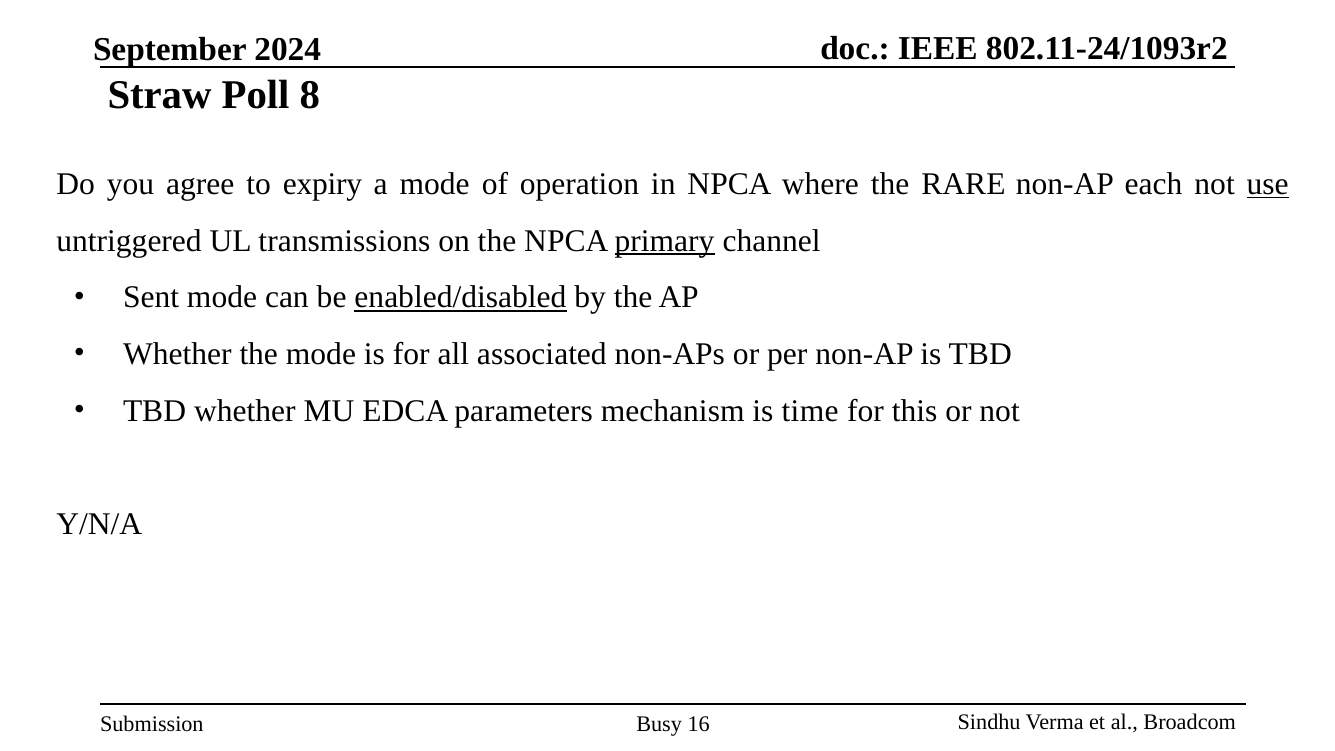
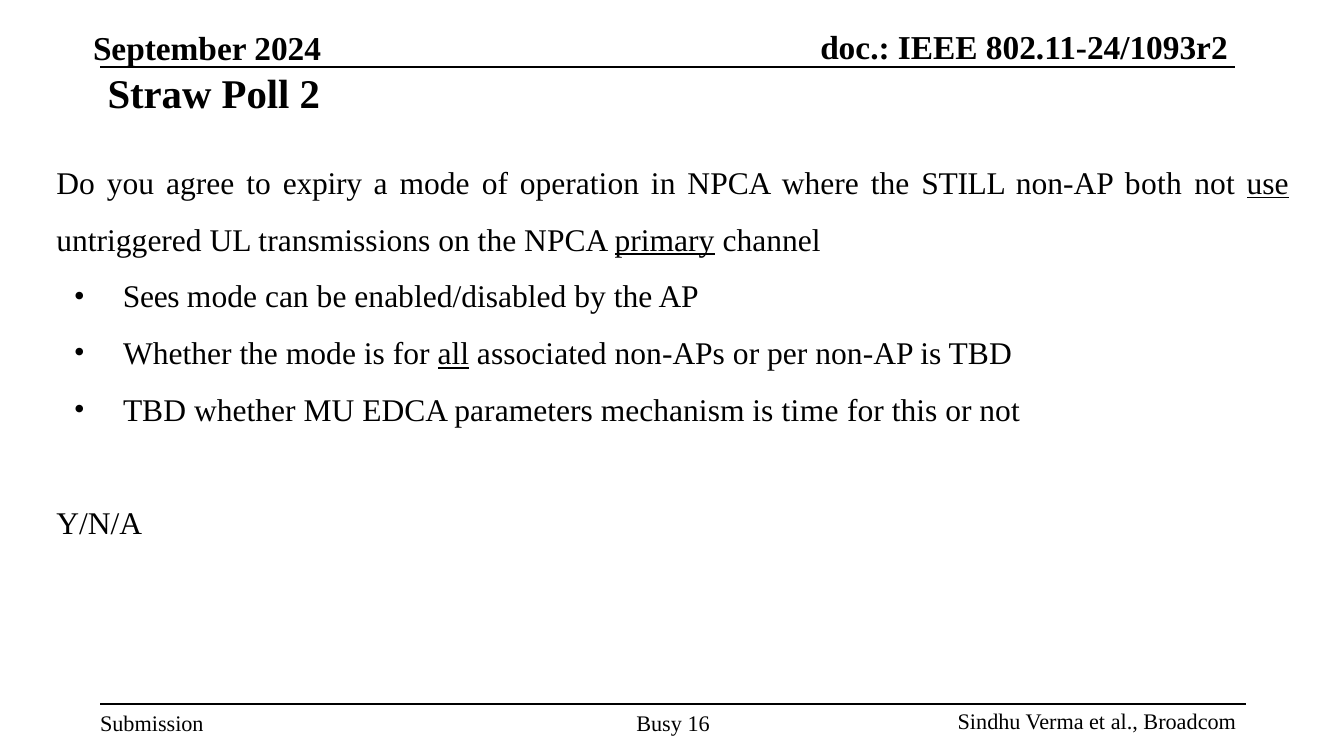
8: 8 -> 2 (310, 95)
RARE: RARE -> STILL (964, 184)
each: each -> both (1153, 184)
Sent: Sent -> Sees (151, 297)
enabled/disabled underline: present -> none (460, 297)
all underline: none -> present (453, 354)
